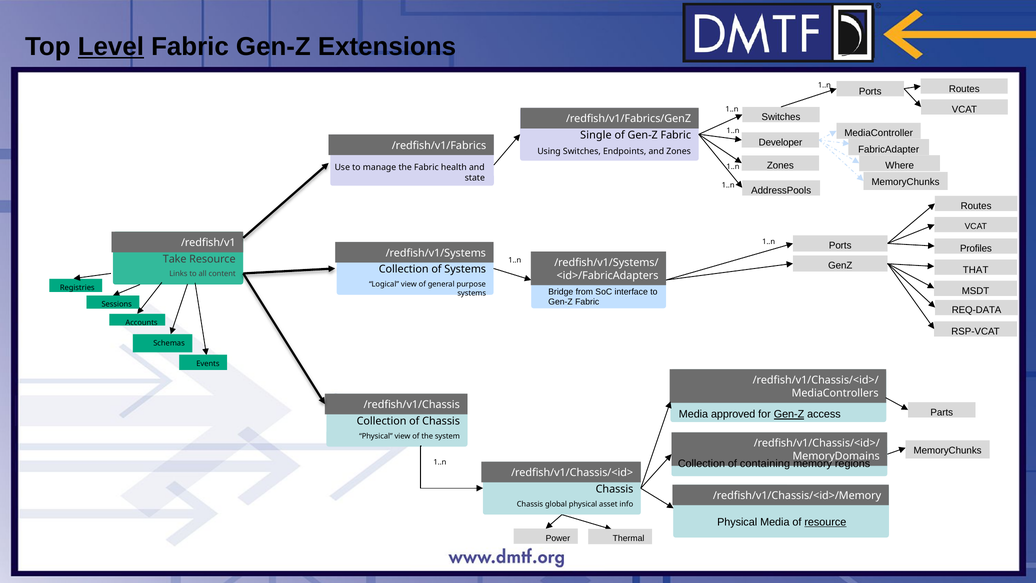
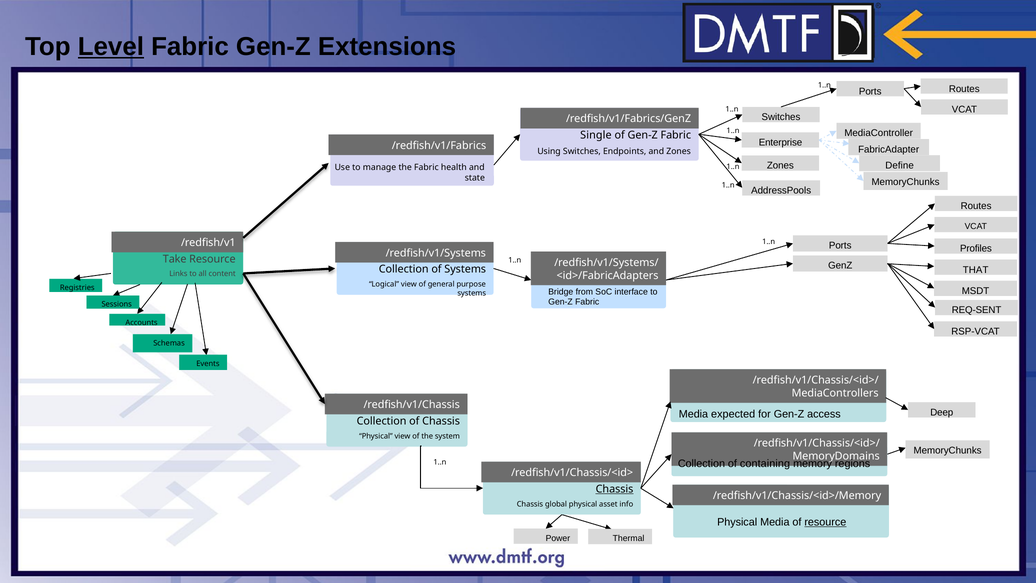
Developer: Developer -> Enterprise (780, 143)
Where: Where -> Define (900, 165)
REQ-DATA: REQ-DATA -> REQ-SENT (977, 310)
Parts: Parts -> Deep (942, 412)
approved: approved -> expected (733, 414)
Gen-Z underline: present -> none (789, 414)
Chassis underline: none -> present (615, 489)
